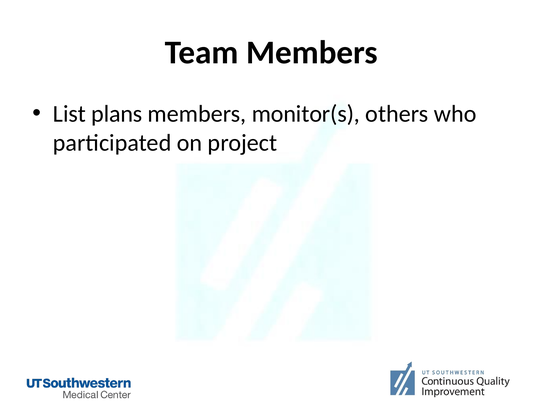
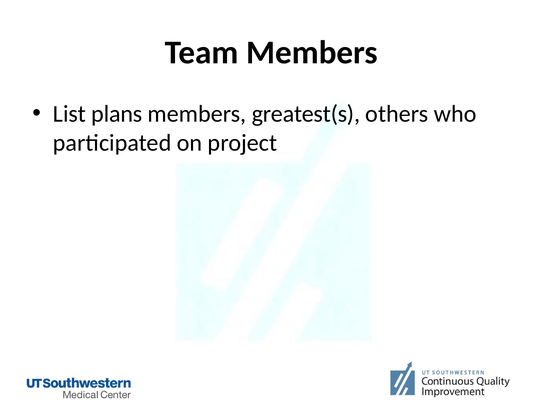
monitor(s: monitor(s -> greatest(s (306, 114)
